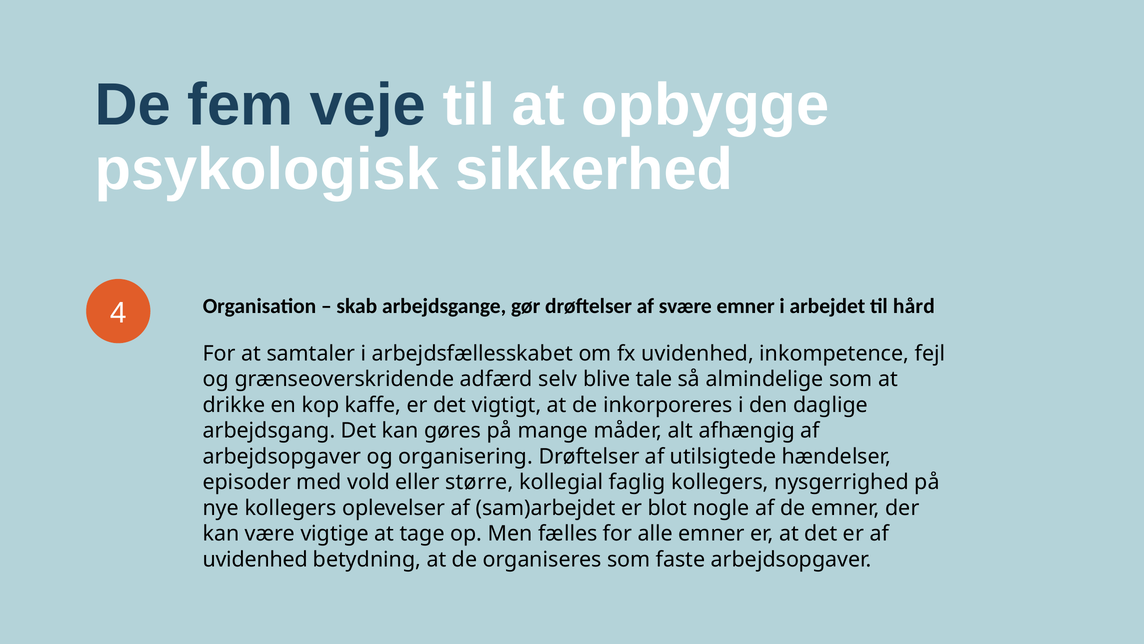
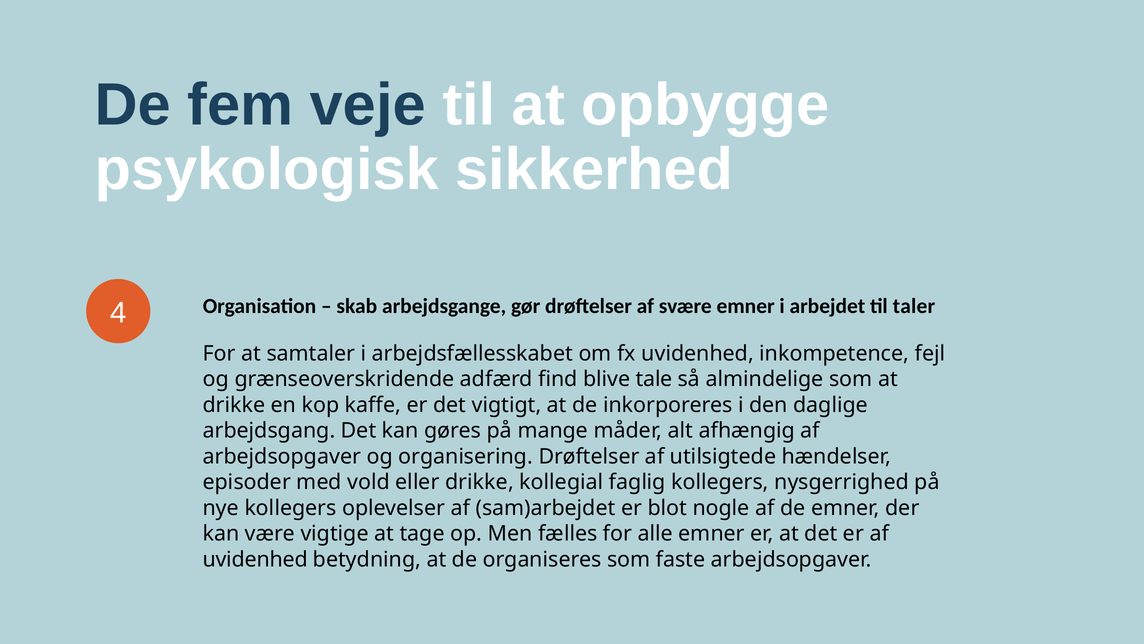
hård: hård -> taler (914, 306)
selv: selv -> find (558, 379)
eller større: større -> drikke (479, 482)
